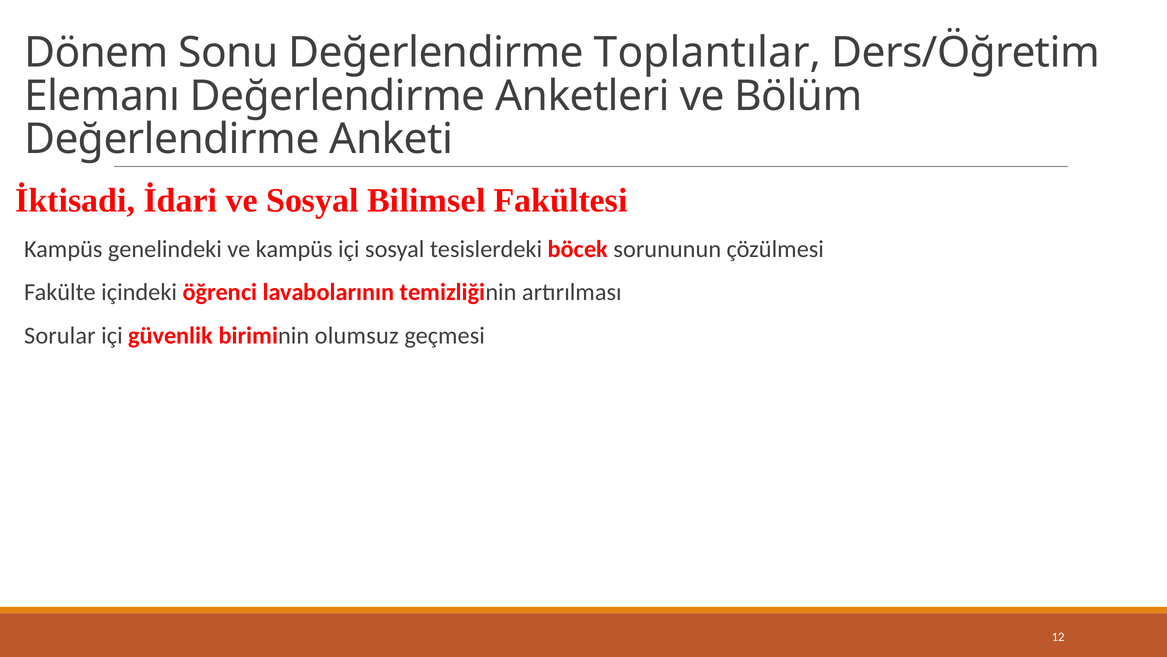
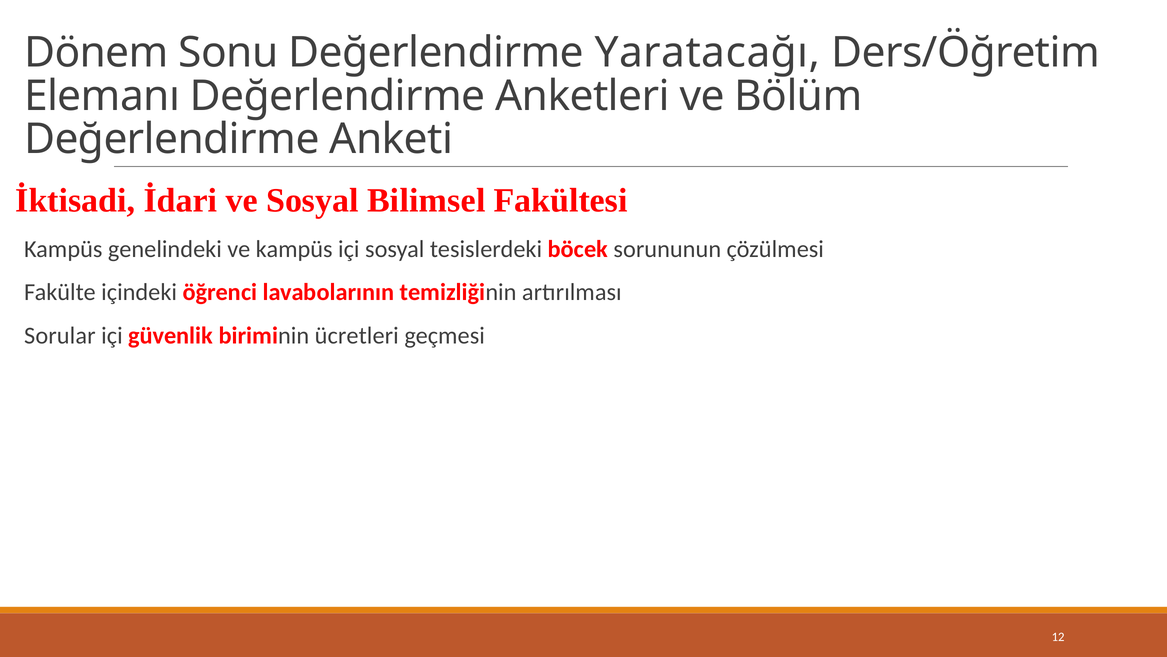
Toplantılar: Toplantılar -> Yaratacağı (707, 52)
olumsuz: olumsuz -> ücretleri (357, 335)
